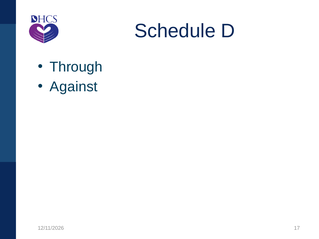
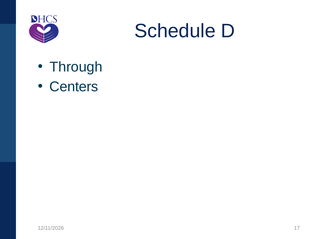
Against: Against -> Centers (74, 87)
